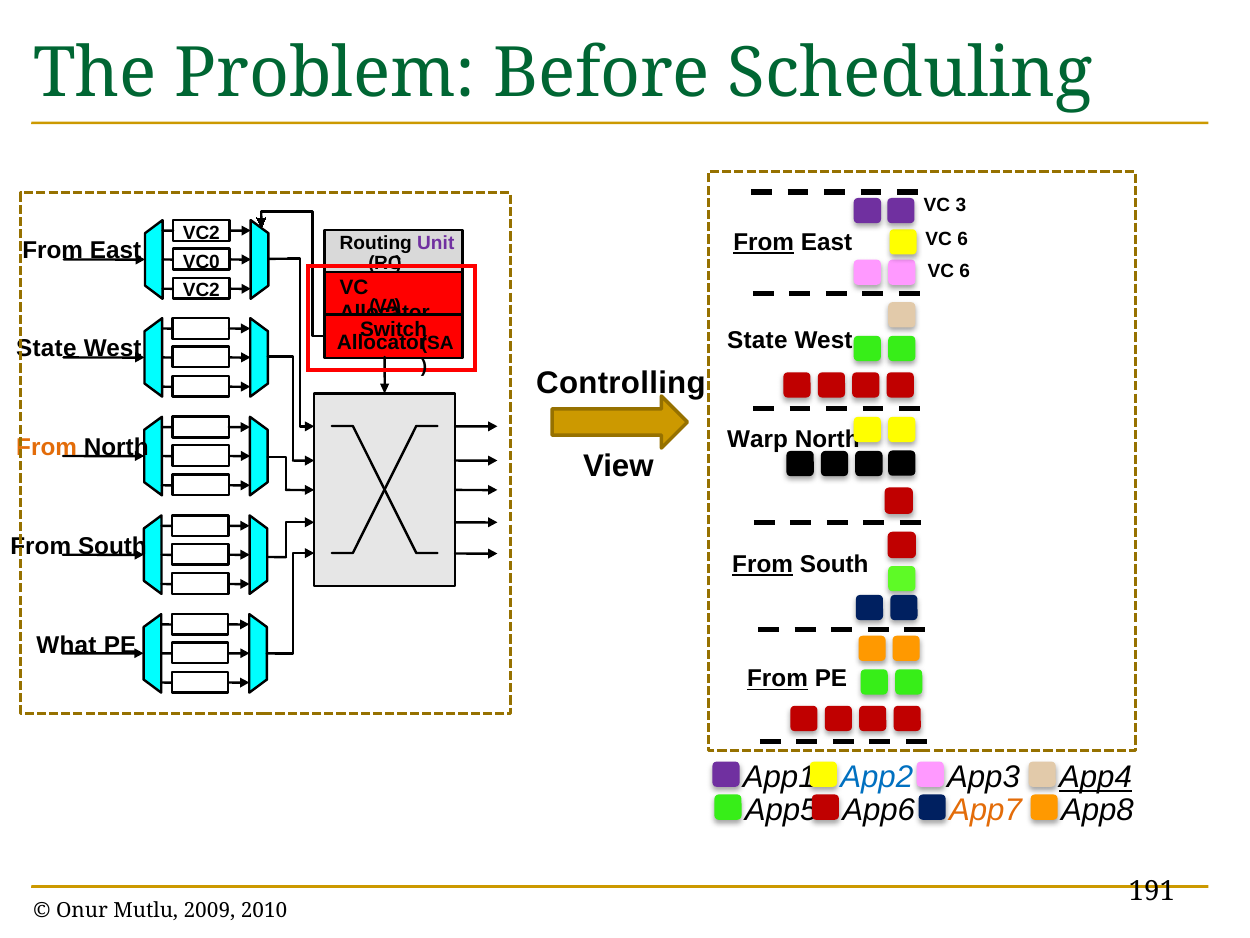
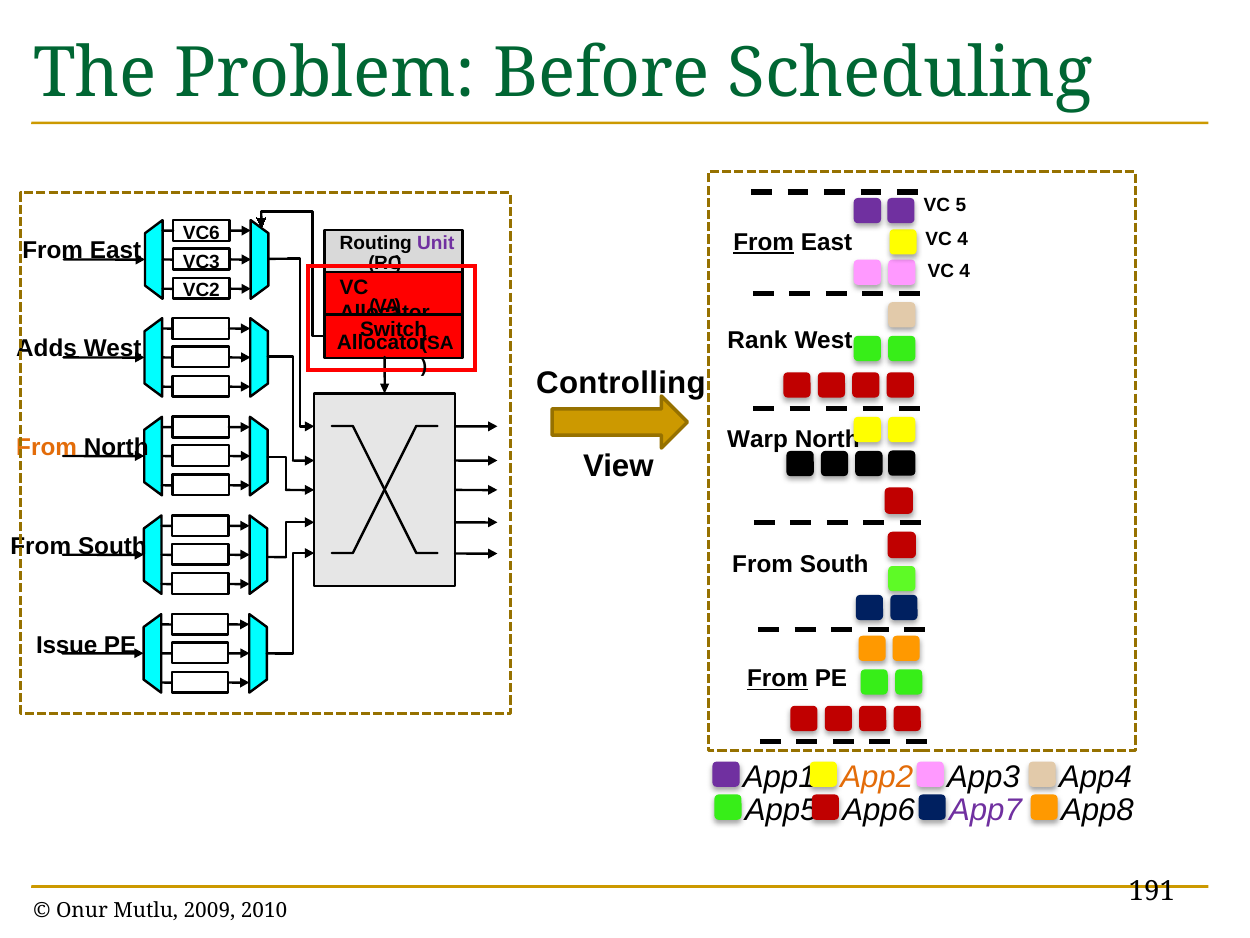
3: 3 -> 5 (961, 205)
2: 2 -> 6 (214, 233)
6: 6 -> 4 (963, 240)
0: 0 -> 3 (214, 262)
6: 6 -> 4 (965, 271)
State: State -> Rank (757, 341)
State: State -> Adds (47, 349)
From underline: present -> none (763, 564)
What: What -> Issue (67, 645)
App2 colour: blue -> orange (877, 777)
App4 underline: present -> none (1096, 777)
App7 colour: orange -> purple (985, 810)
